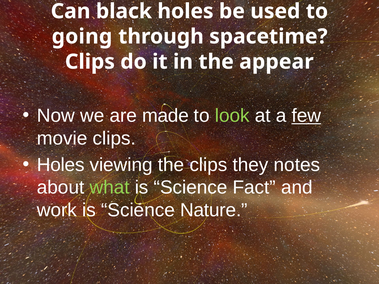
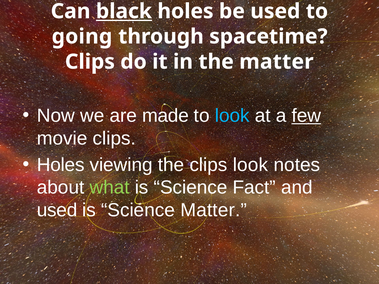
black underline: none -> present (124, 11)
the appear: appear -> matter (276, 62)
look colour: light green -> light blue (232, 116)
clips they: they -> look (250, 165)
work: work -> used (57, 210)
Science Nature: Nature -> Matter (214, 210)
